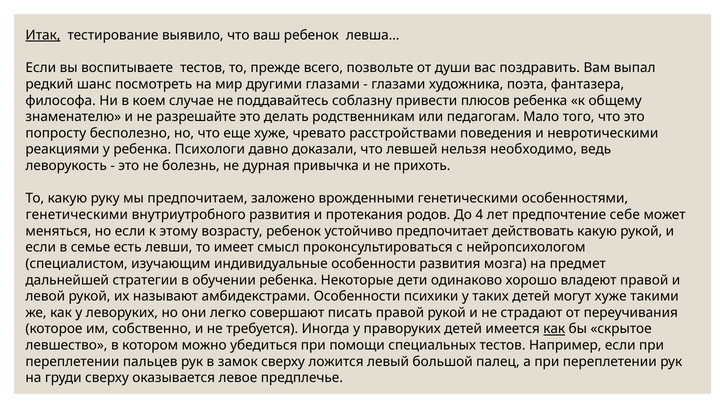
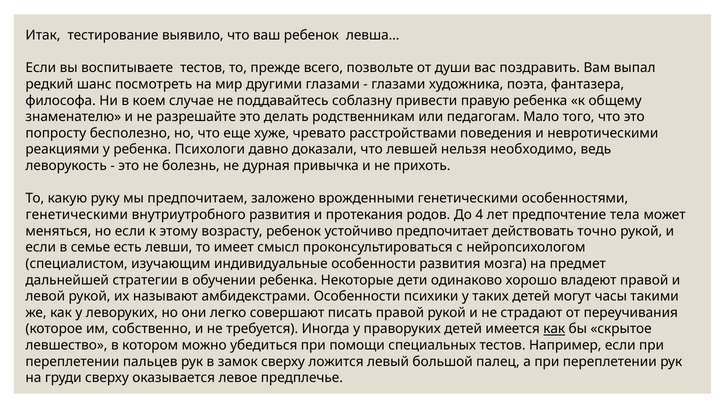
Итак underline: present -> none (43, 35)
плюсов: плюсов -> правую (485, 100)
себе: себе -> тела (625, 215)
действовать какую: какую -> точно (597, 231)
могут хуже: хуже -> часы (611, 296)
